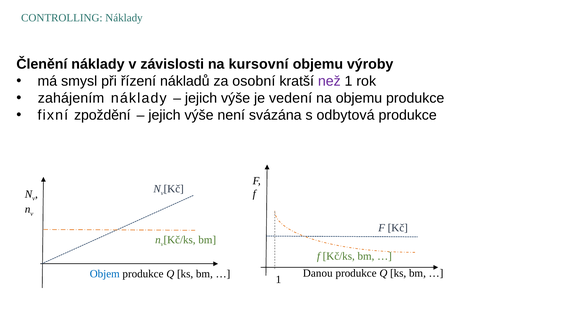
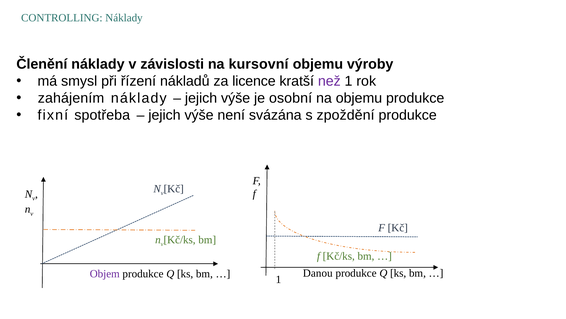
osobní: osobní -> licence (254, 81)
vedení: vedení -> osobní (291, 98)
zpoždění: zpoždění -> spotřeba (102, 115)
odbytová: odbytová -> zpoždění (346, 115)
Objem colour: blue -> purple (105, 273)
